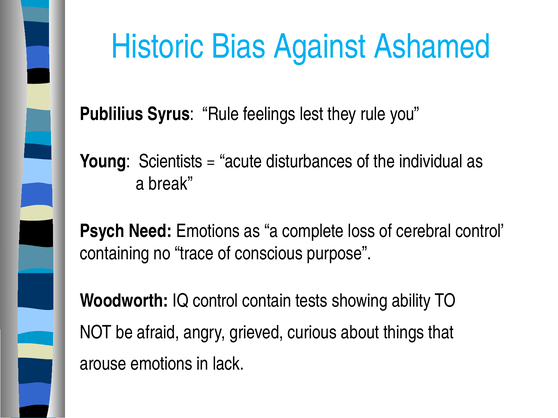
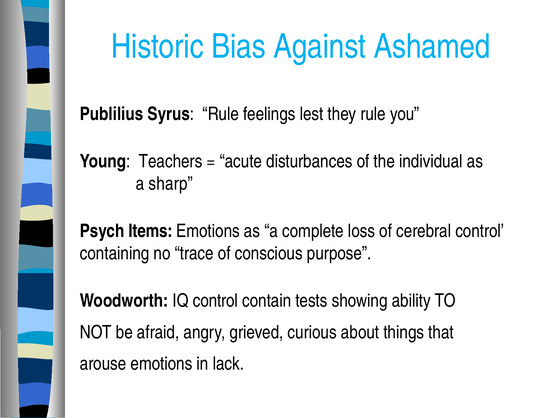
Scientists: Scientists -> Teachers (171, 162)
break: break -> sharp (171, 184)
Need: Need -> Items (150, 231)
